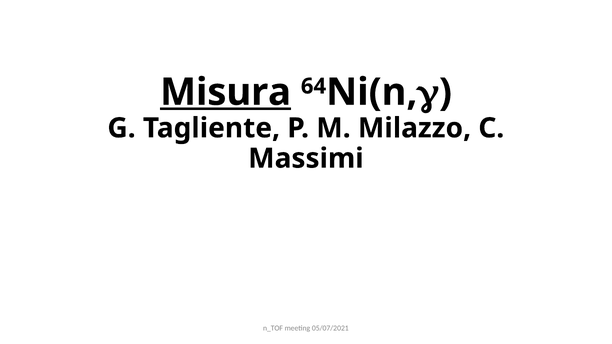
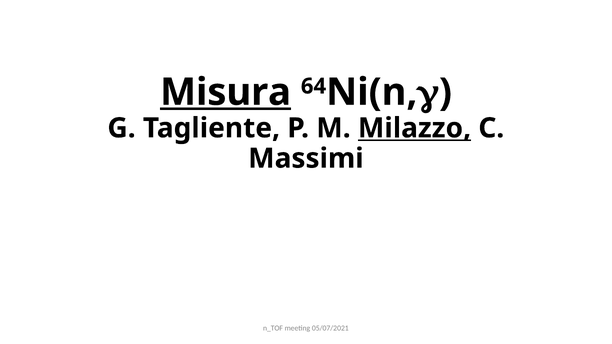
Milazzo underline: none -> present (414, 128)
